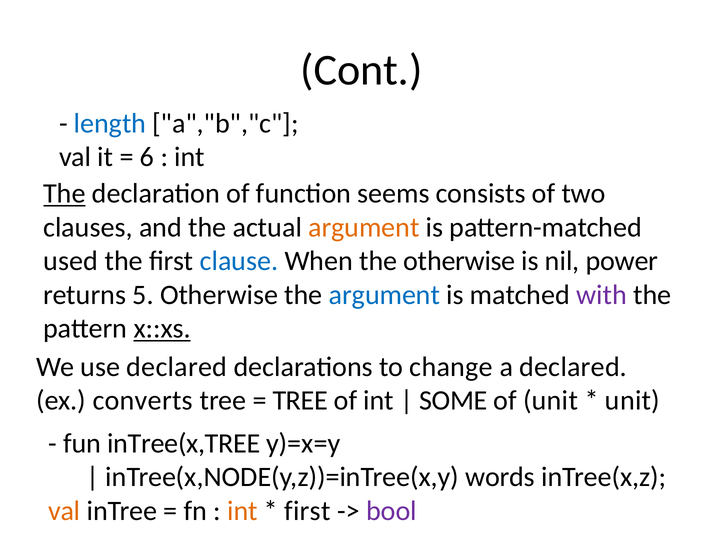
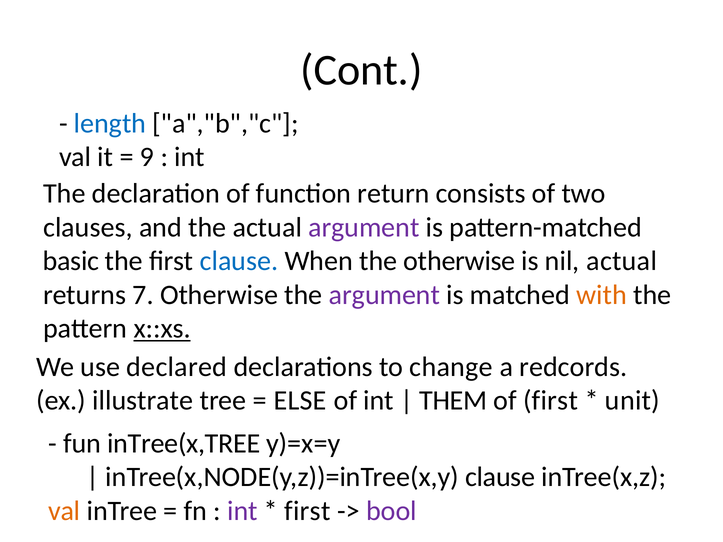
6: 6 -> 9 (147, 157)
The underline: present -> none (64, 194)
seems: seems -> return (394, 194)
argument colour: orange -> purple (364, 227)
used: used -> basic (71, 261)
nil power: power -> actual (622, 261)
5: 5 -> 7 (143, 295)
argument colour: blue -> purple (384, 295)
with colour: purple -> orange (602, 295)
a declared: declared -> redcords (573, 367)
converts: converts -> illustrate (143, 401)
TREE: TREE -> ELSE (300, 401)
SOME: SOME -> THEM (453, 401)
of unit: unit -> first (551, 401)
inTree(x,NODE(y,z))=inTree(x,y words: words -> clause (500, 477)
int colour: orange -> purple (242, 511)
